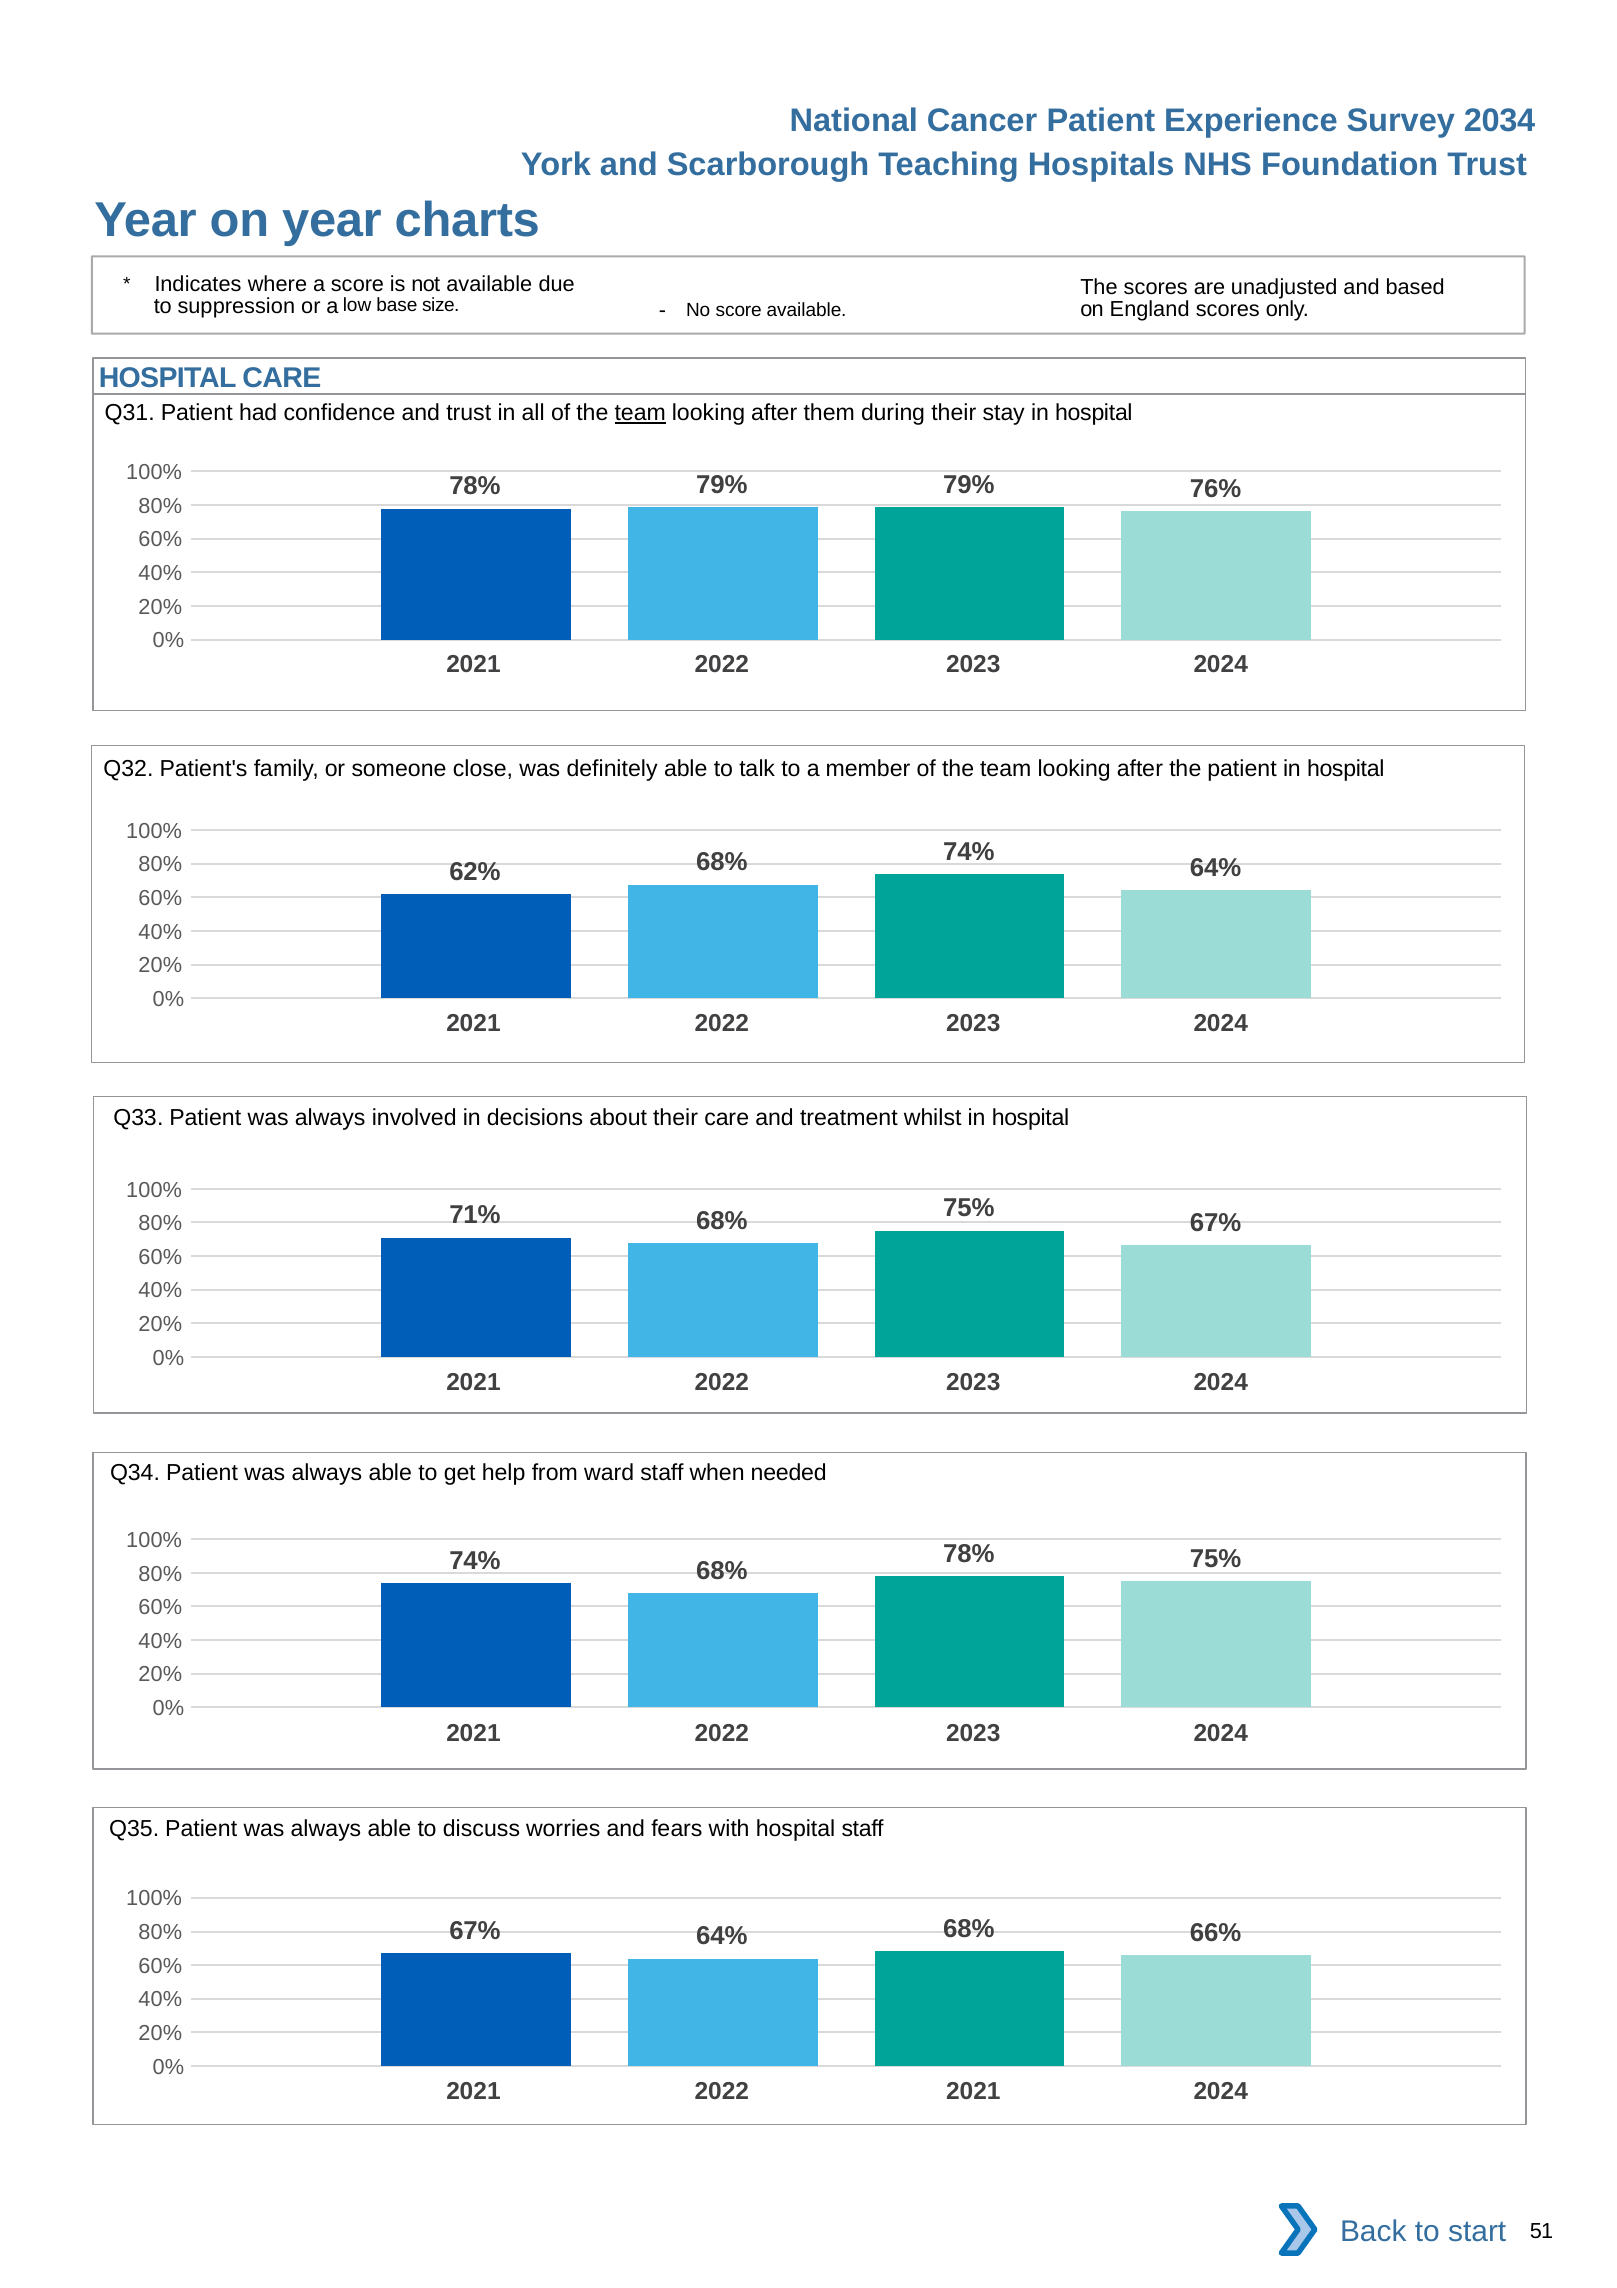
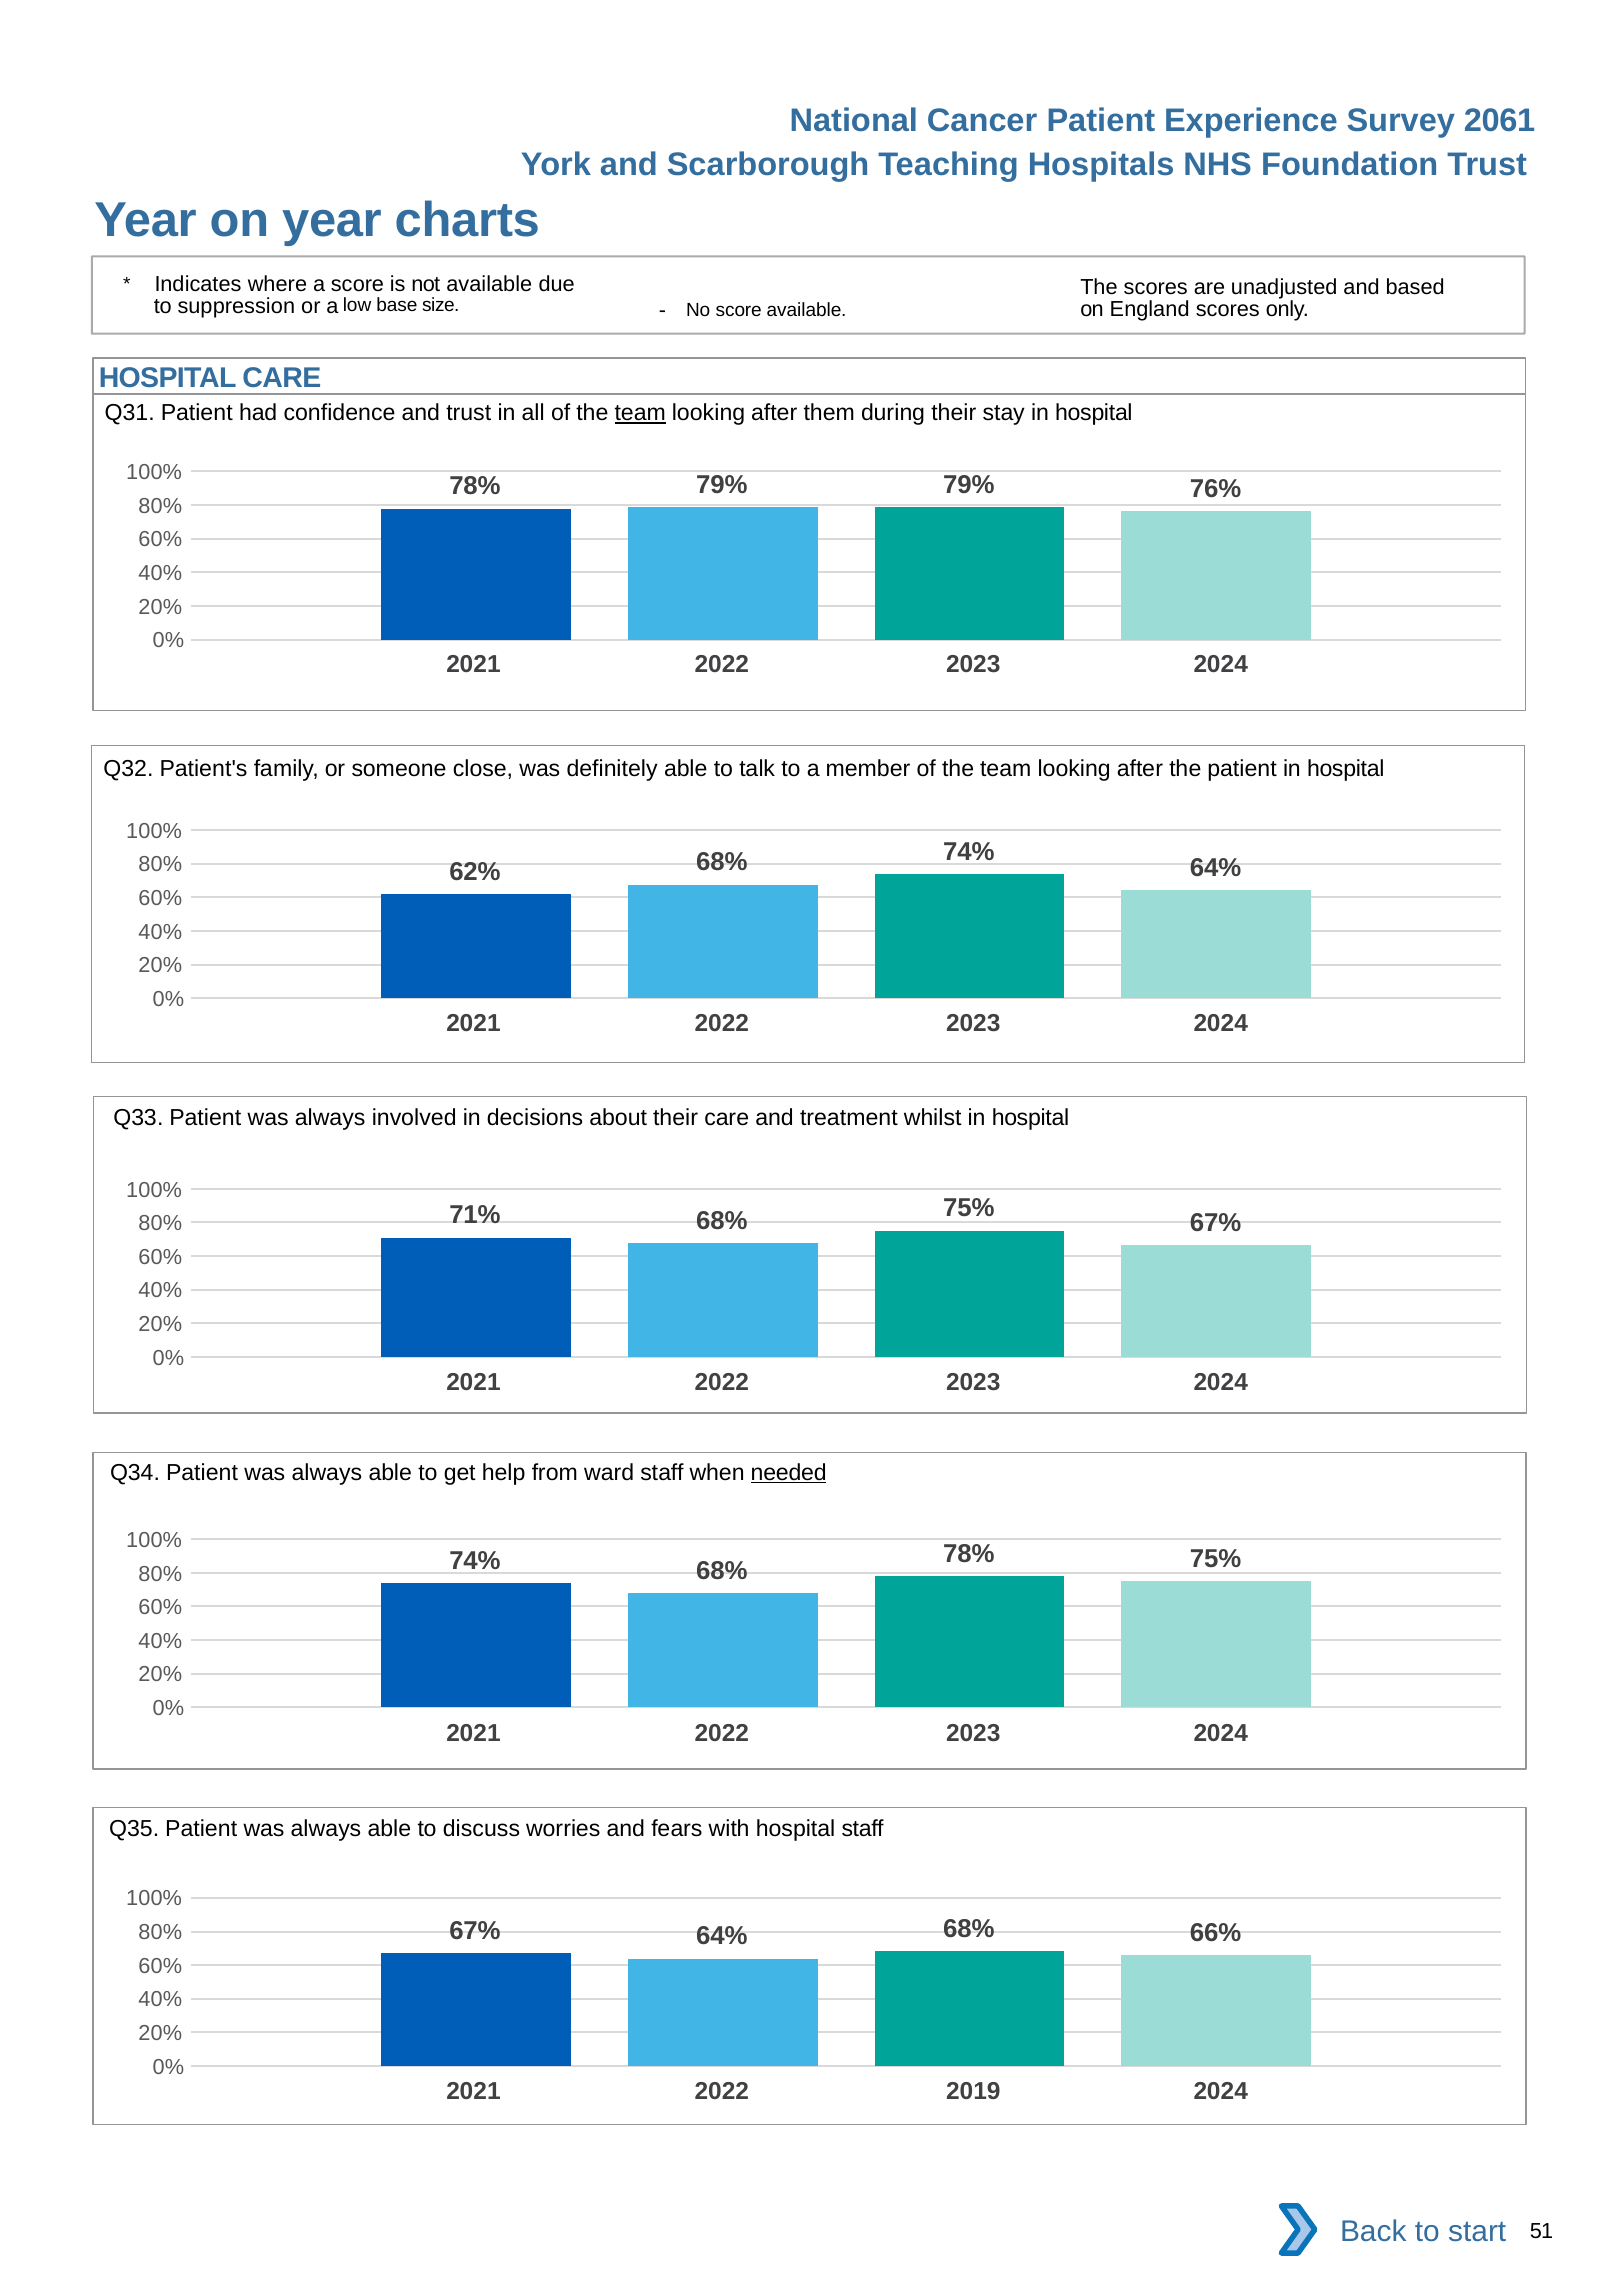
2034: 2034 -> 2061 (1500, 121)
needed underline: none -> present (789, 1473)
2022 2021: 2021 -> 2019 (973, 2091)
